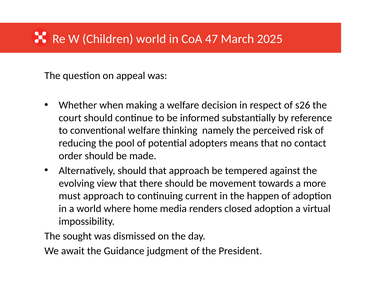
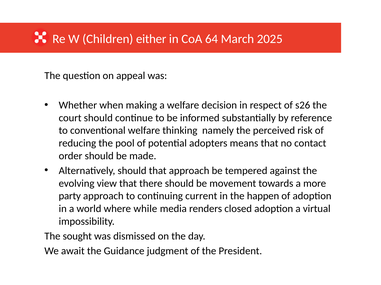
Children world: world -> either (151, 39)
47: 47 -> 64 (212, 39)
must: must -> party (70, 196)
home: home -> while (145, 209)
